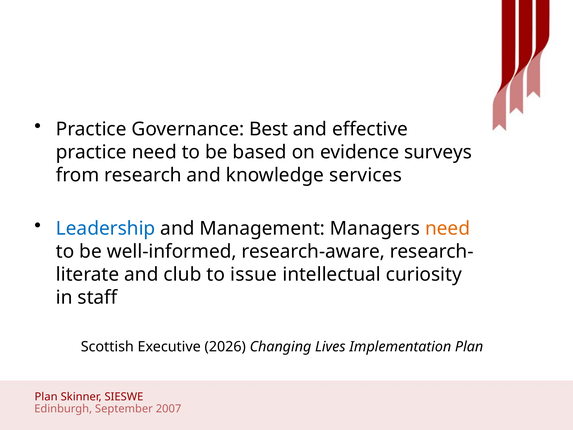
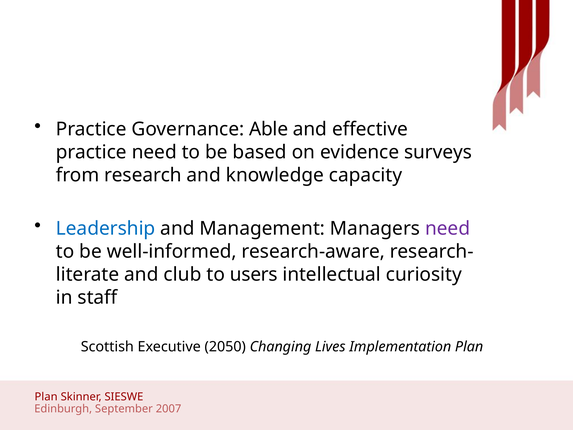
Best: Best -> Able (269, 129)
services: services -> capacity (366, 175)
need colour: orange -> purple (448, 228)
issue: issue -> users (254, 274)
2026: 2026 -> 2050 (225, 347)
